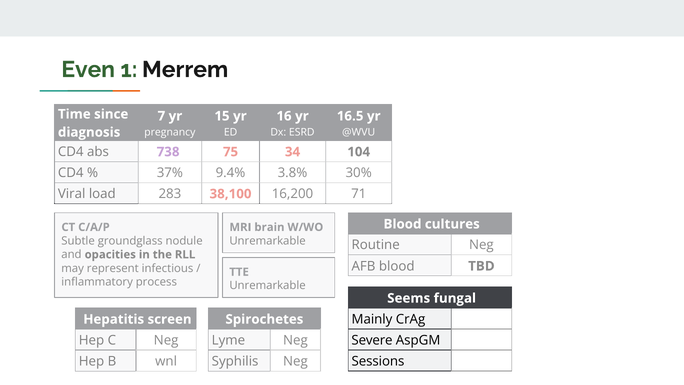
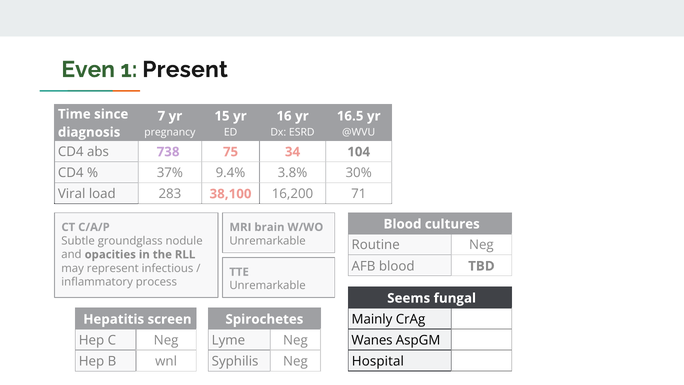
Merrem: Merrem -> Present (185, 69)
Severe: Severe -> Wanes (372, 340)
Sessions: Sessions -> Hospital (378, 361)
